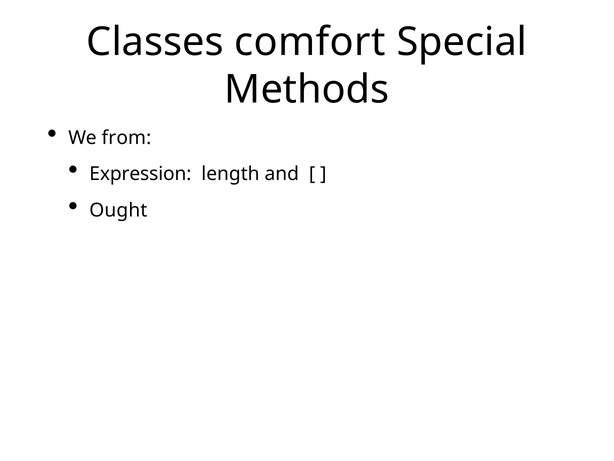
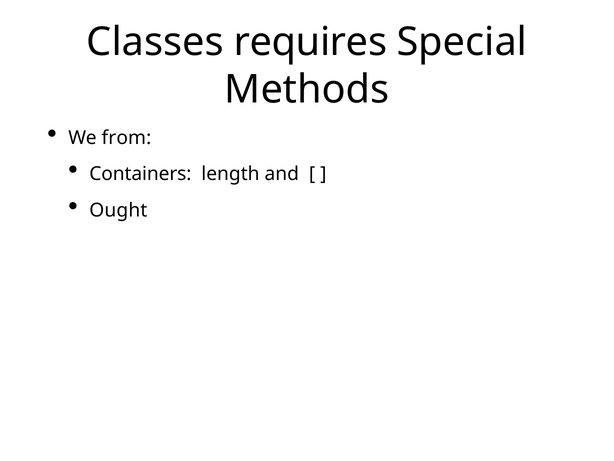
comfort: comfort -> requires (310, 42)
Expression: Expression -> Containers (140, 174)
